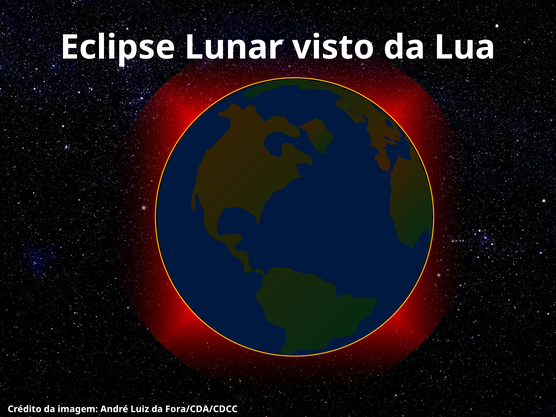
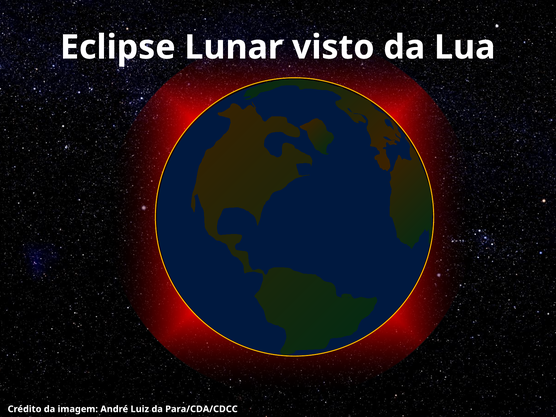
Fora/CDA/CDCC: Fora/CDA/CDCC -> Para/CDA/CDCC (201, 409)
